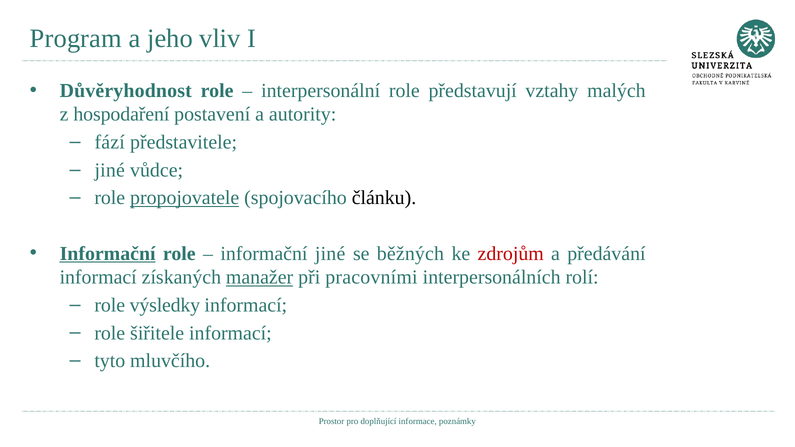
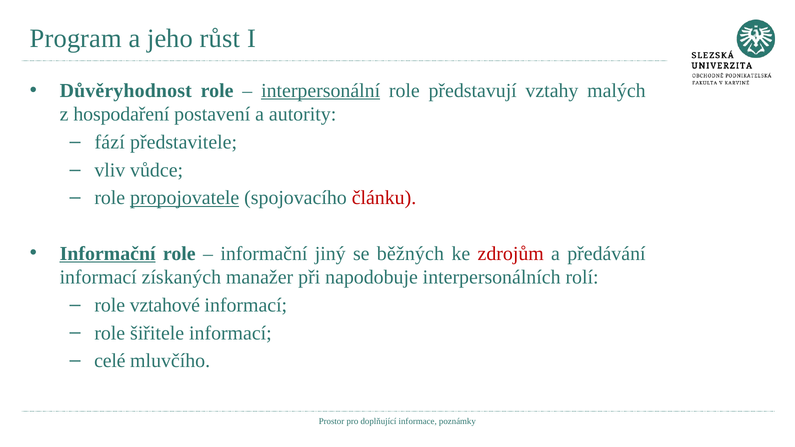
vliv: vliv -> růst (220, 39)
interpersonální underline: none -> present (321, 91)
jiné: jiné -> vliv (110, 170)
článku colour: black -> red (384, 198)
informační jiné: jiné -> jiný (330, 254)
manažer underline: present -> none (260, 277)
pracovními: pracovními -> napodobuje (372, 277)
výsledky: výsledky -> vztahové (165, 305)
tyto: tyto -> celé (110, 361)
